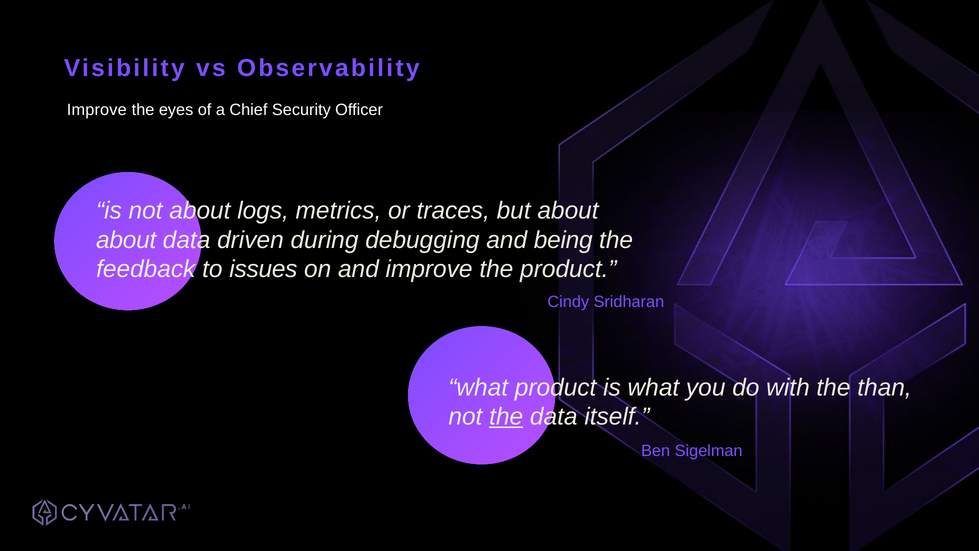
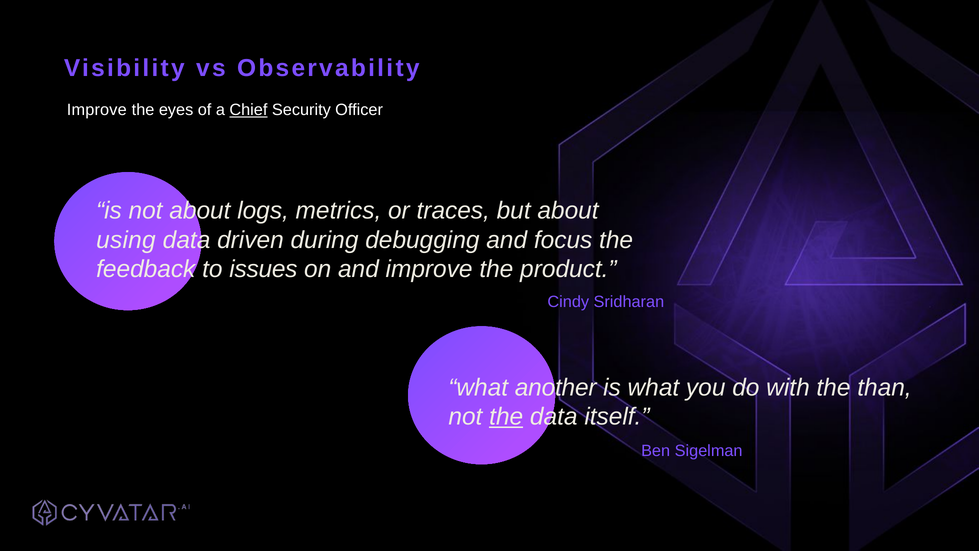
Chief underline: none -> present (248, 110)
about: about -> using (126, 240)
being: being -> focus (563, 240)
what product: product -> another (556, 387)
